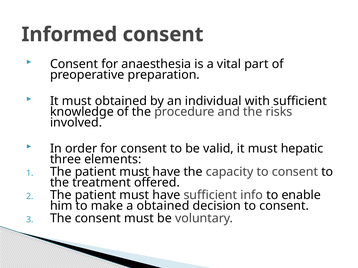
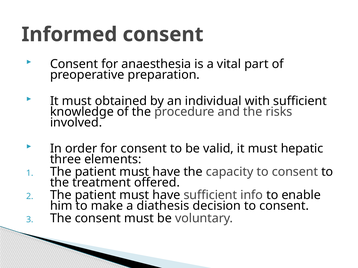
a obtained: obtained -> diathesis (163, 206)
